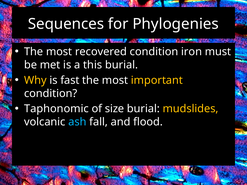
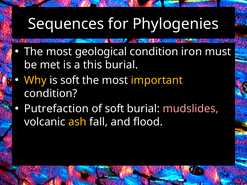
recovered: recovered -> geological (101, 52)
is fast: fast -> soft (70, 80)
Taphonomic: Taphonomic -> Putrefaction (56, 109)
of size: size -> soft (115, 109)
mudslides colour: yellow -> pink (191, 109)
ash colour: light blue -> yellow (77, 122)
